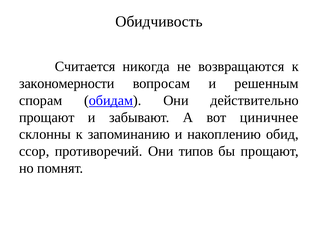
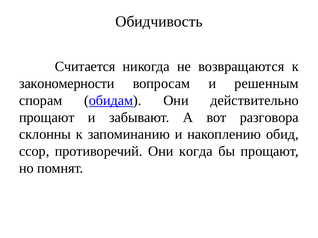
циничнее: циничнее -> разговора (269, 118)
типов: типов -> когда (196, 152)
